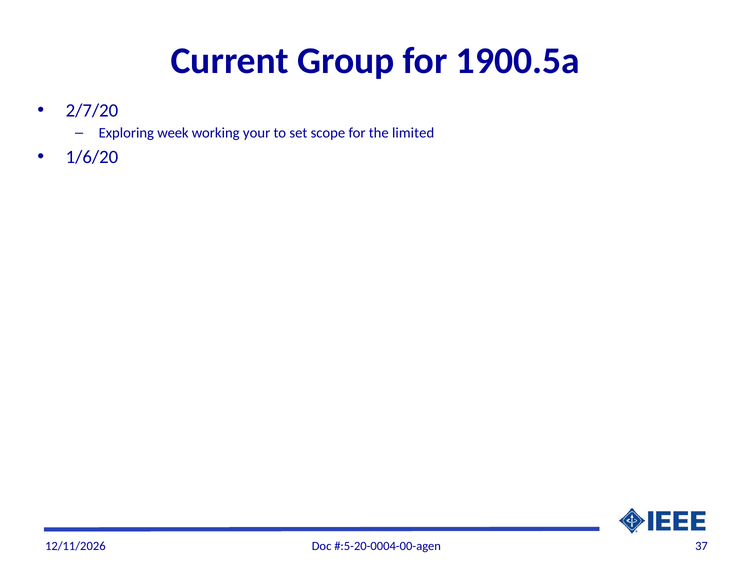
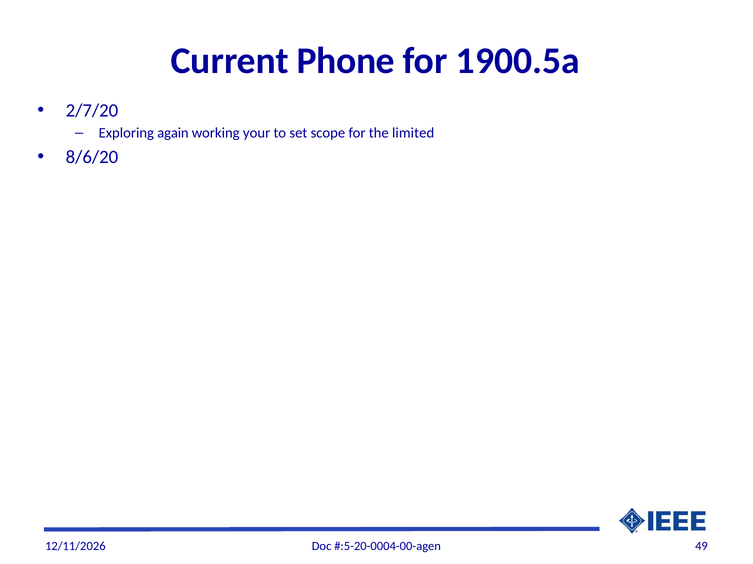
Group: Group -> Phone (346, 61)
week: week -> again (173, 133)
1/6/20: 1/6/20 -> 8/6/20 (92, 157)
37: 37 -> 49 (701, 547)
